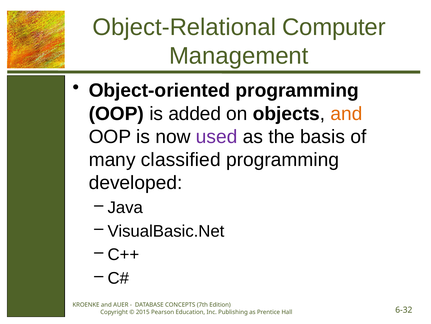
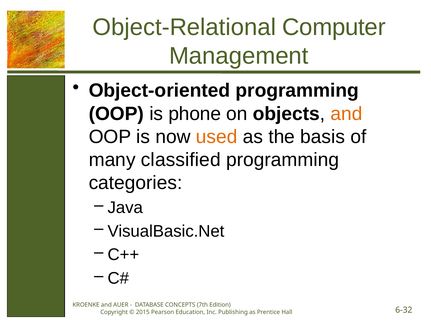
added: added -> phone (195, 113)
used colour: purple -> orange (217, 136)
developed: developed -> categories (136, 182)
